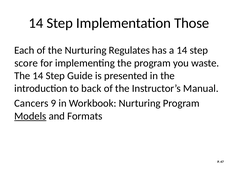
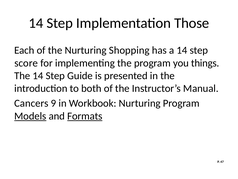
Regulates: Regulates -> Shopping (129, 50)
waste: waste -> things (205, 63)
back: back -> both (91, 88)
Formats underline: none -> present (85, 116)
